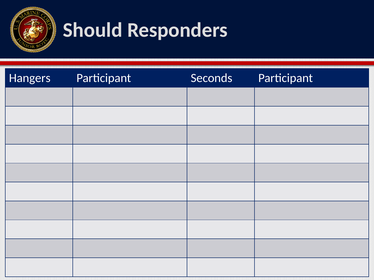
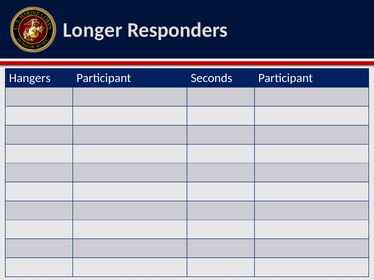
Should: Should -> Longer (93, 30)
